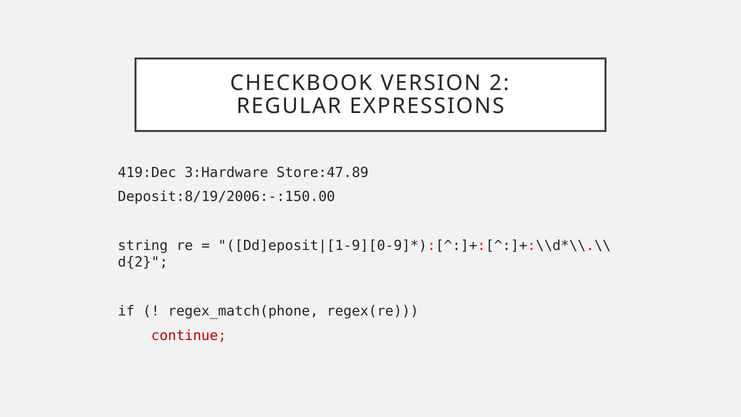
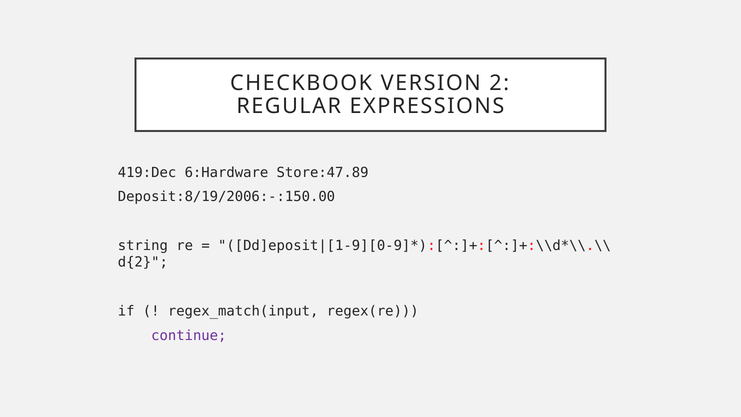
3:Hardware: 3:Hardware -> 6:Hardware (226, 172)
regex_match(phone: regex_match(phone -> regex_match(input (243, 311)
continue colour: red -> purple (189, 335)
